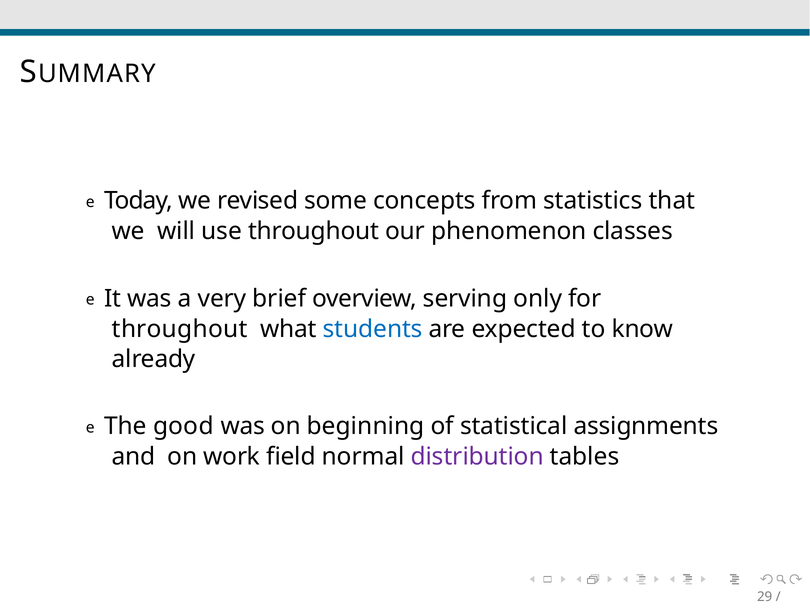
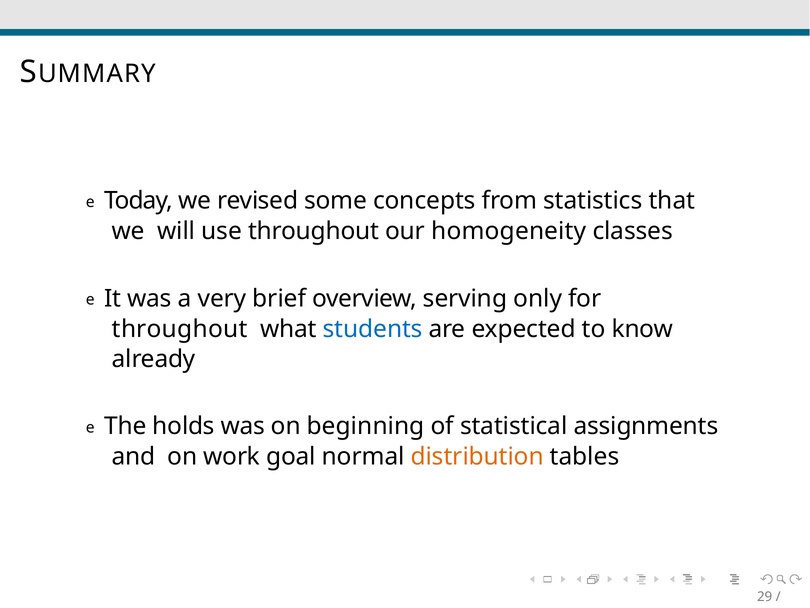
phenomenon: phenomenon -> homogeneity (509, 231)
good: good -> holds (184, 426)
field: field -> goal (291, 457)
distribution colour: purple -> orange (477, 457)
